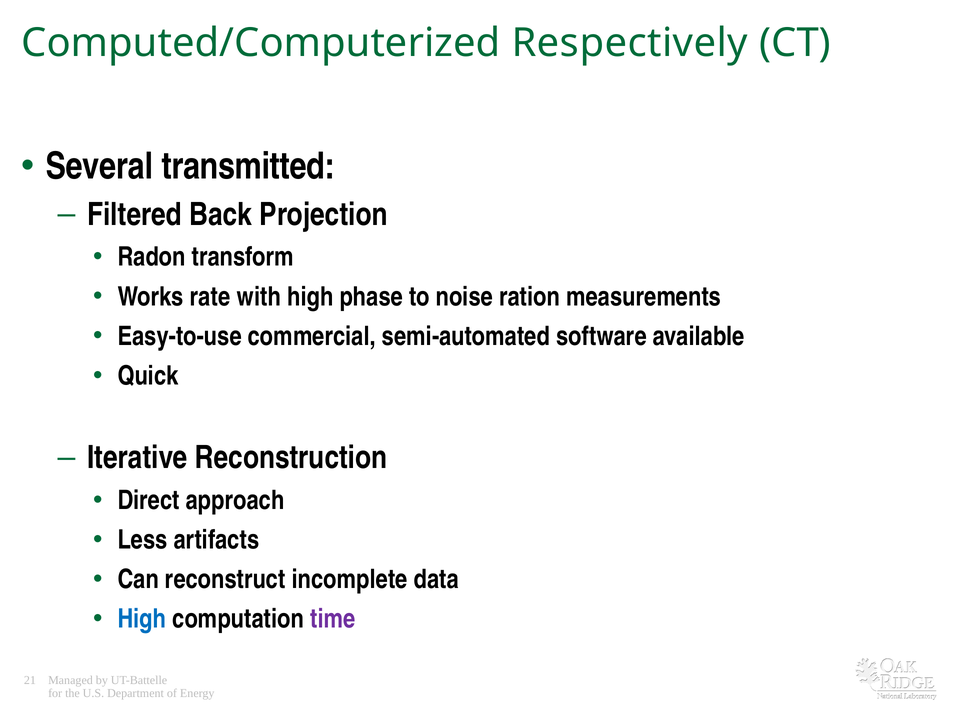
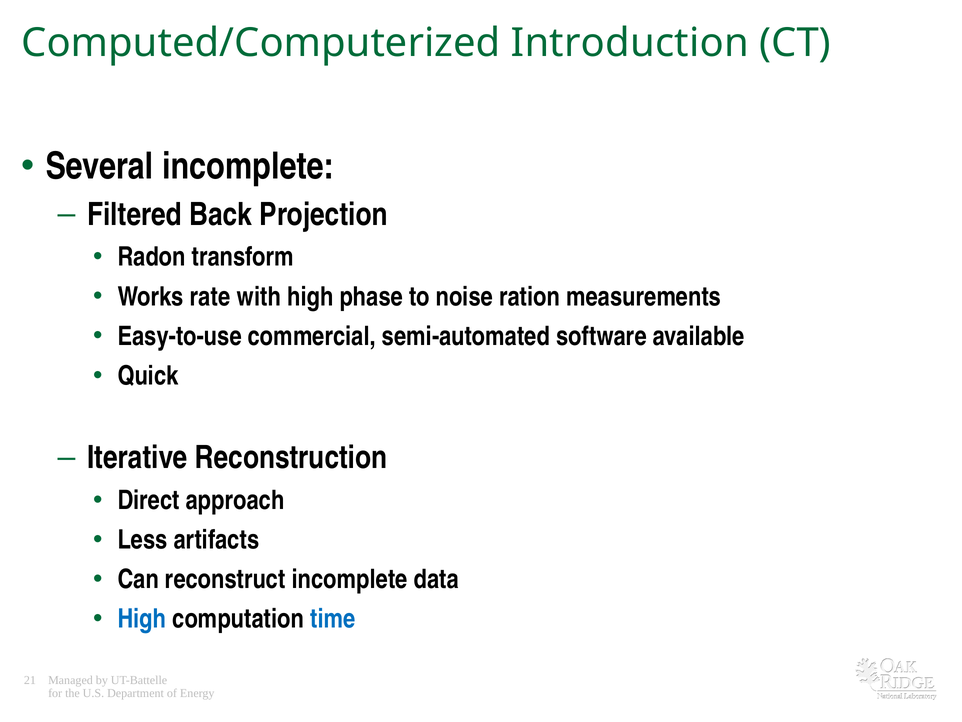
Respectively: Respectively -> Introduction (630, 43)
Several transmitted: transmitted -> incomplete (248, 166)
time colour: purple -> blue (333, 619)
